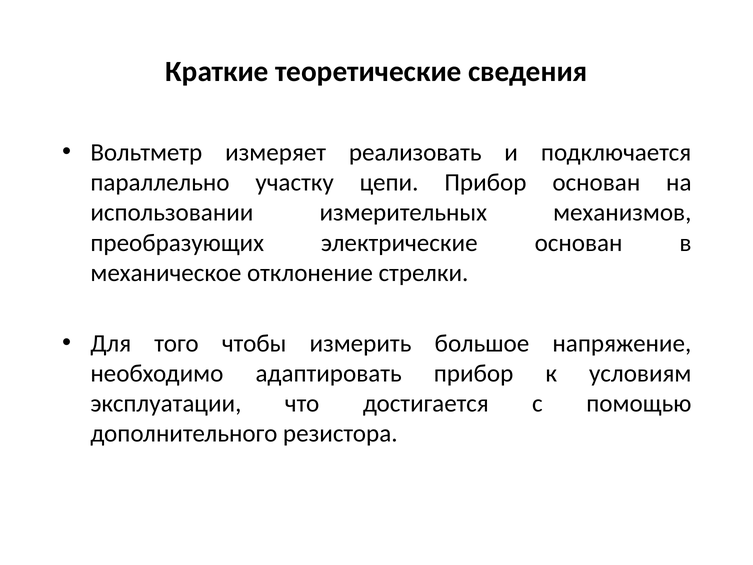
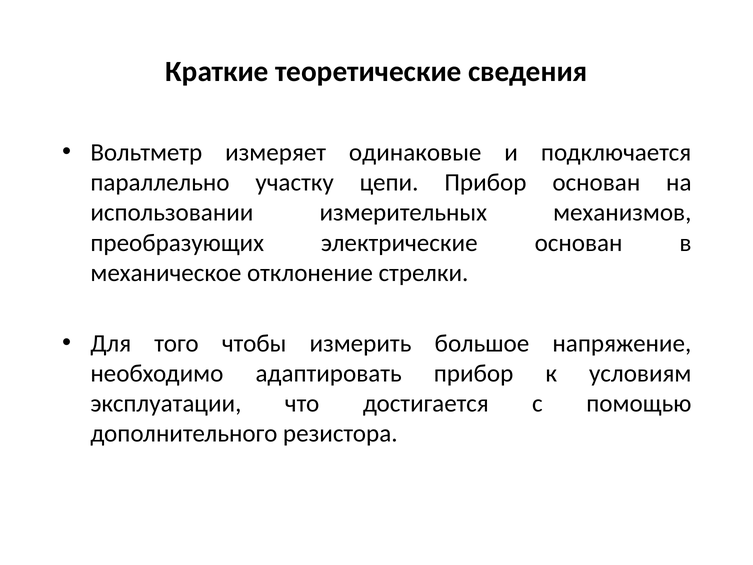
реализовать: реализовать -> одинаковые (415, 152)
